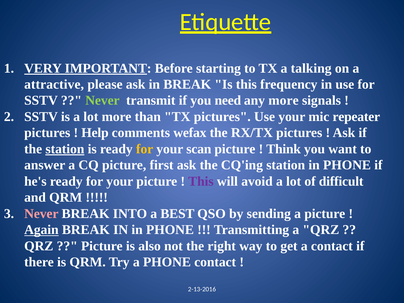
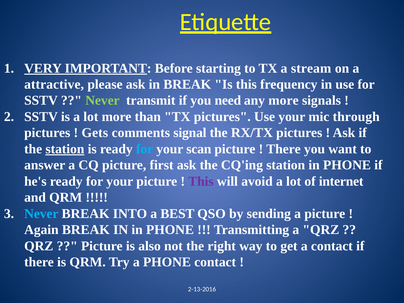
talking: talking -> stream (311, 68)
repeater: repeater -> through (356, 117)
Help: Help -> Gets (95, 133)
wefax: wefax -> signal (190, 133)
for colour: yellow -> light blue (145, 149)
Think: Think -> There (284, 149)
difficult: difficult -> internet (341, 181)
Never colour: pink -> light blue (41, 214)
Again underline: present -> none (41, 230)
